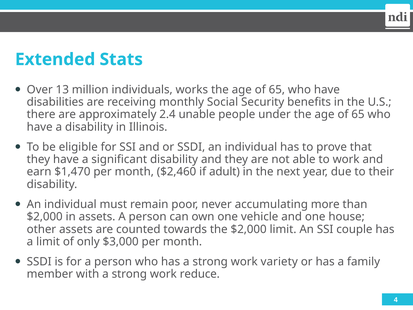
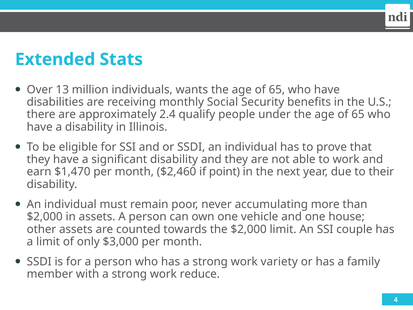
works: works -> wants (192, 90)
unable: unable -> qualify (197, 114)
adult: adult -> point (224, 172)
